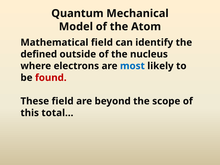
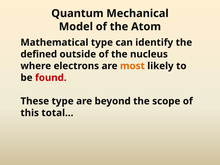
Mathematical field: field -> type (102, 42)
most colour: blue -> orange (132, 66)
These field: field -> type (63, 101)
